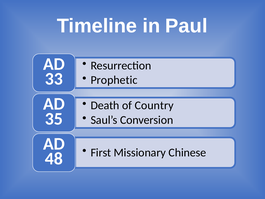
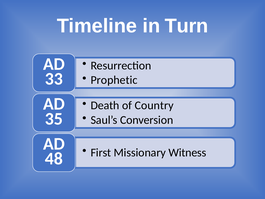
Paul: Paul -> Turn (187, 26)
Chinese: Chinese -> Witness (187, 152)
